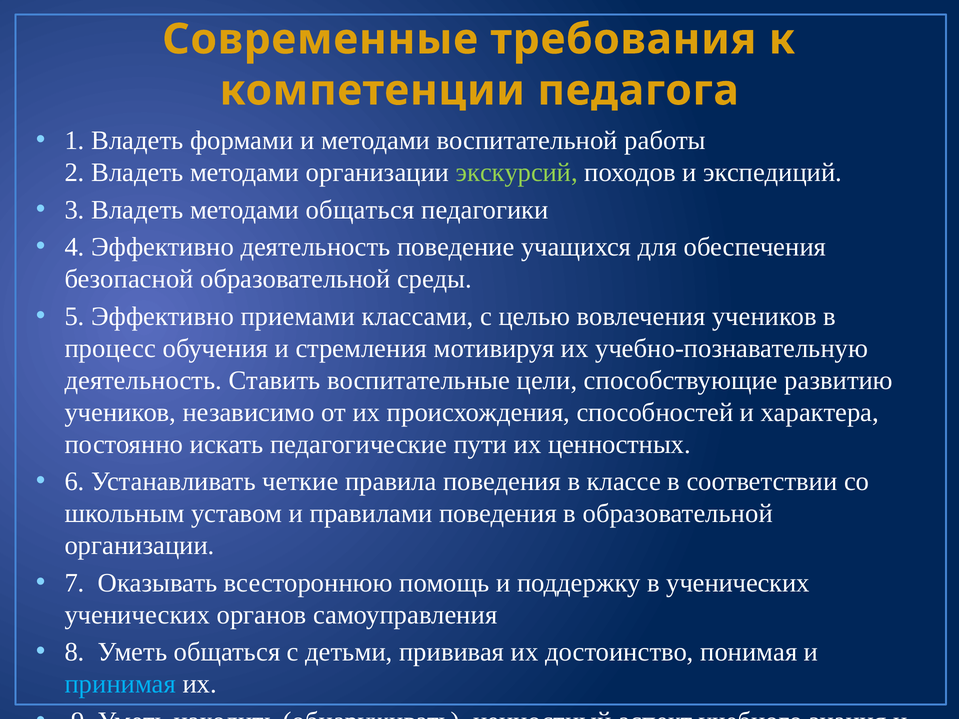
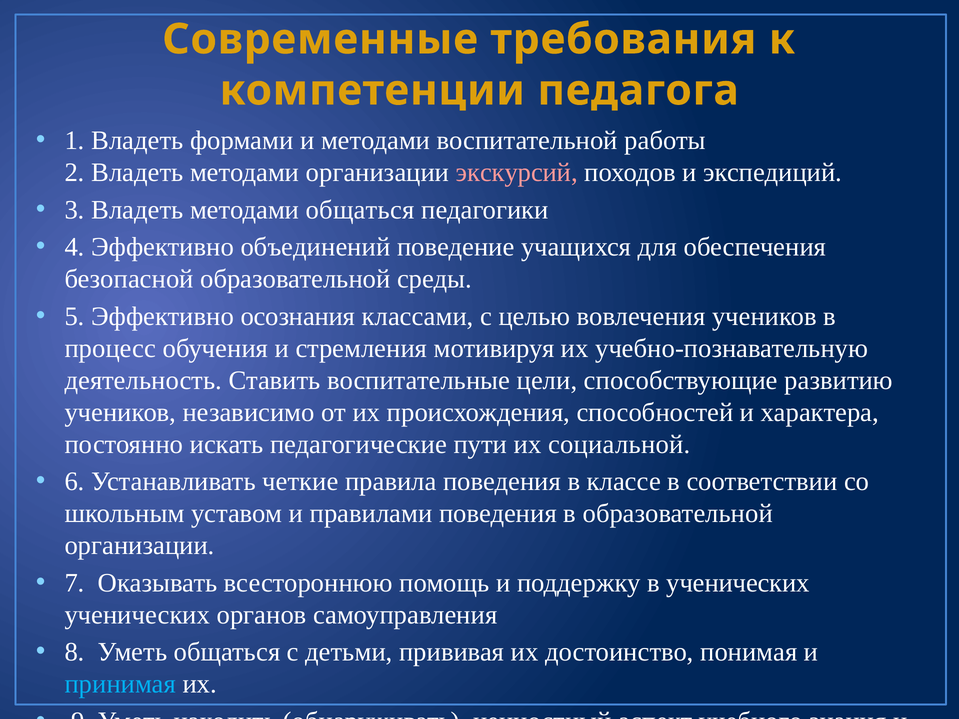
экскурсий colour: light green -> pink (517, 173)
Эффективно деятельность: деятельность -> объединений (315, 247)
приемами: приемами -> осознания (298, 316)
ценностных: ценностных -> социальной (619, 444)
